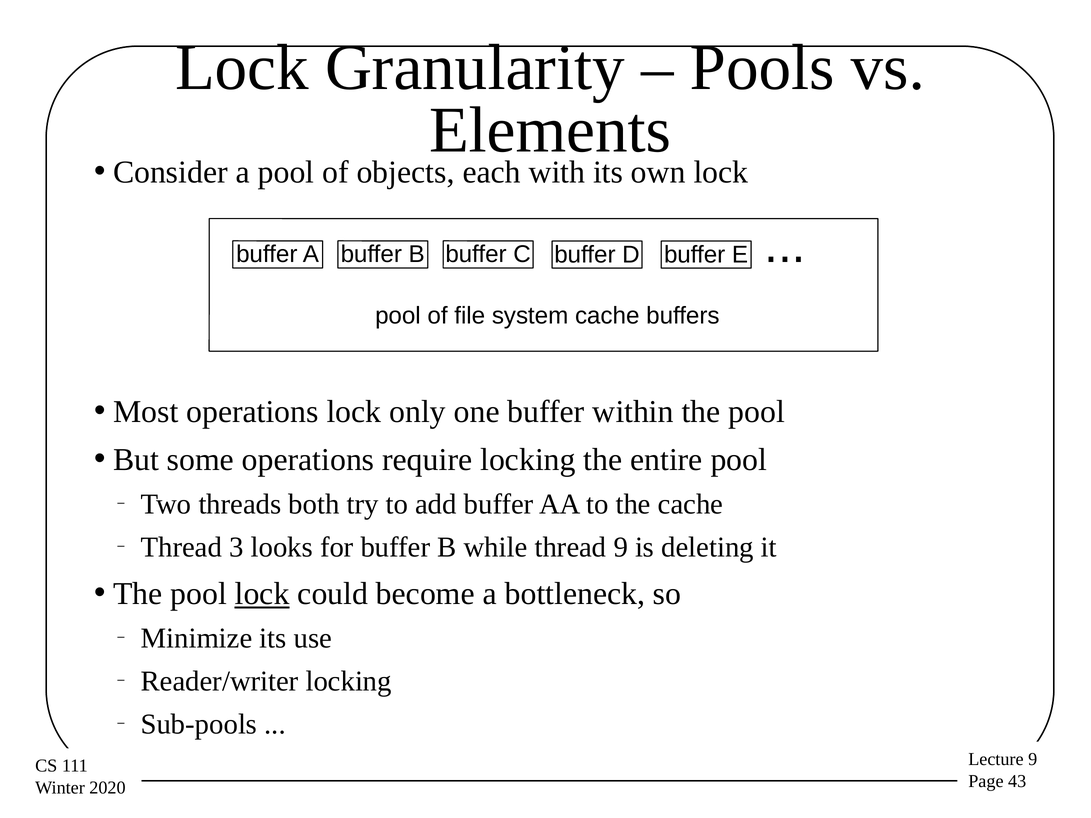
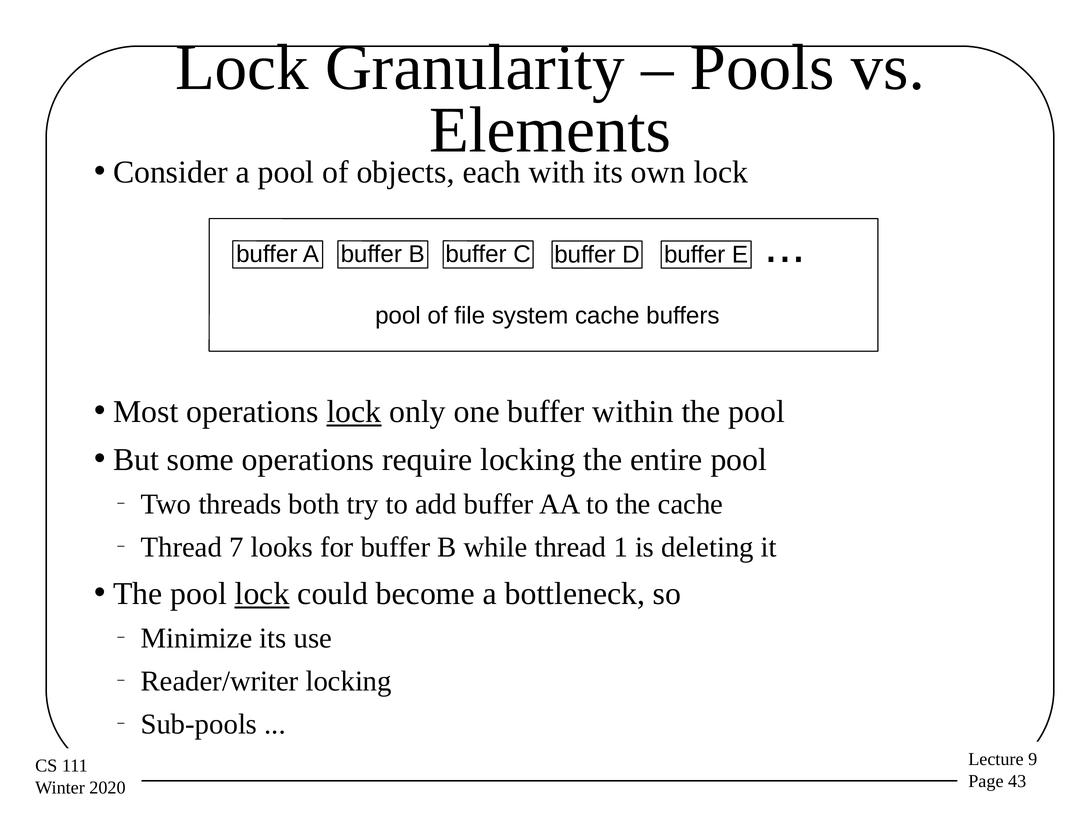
lock underline: none -> present (354, 412)
3: 3 -> 7 (236, 548)
thread 9: 9 -> 1 (621, 548)
